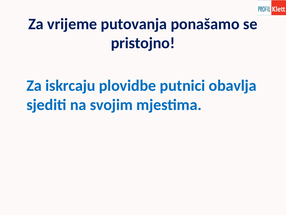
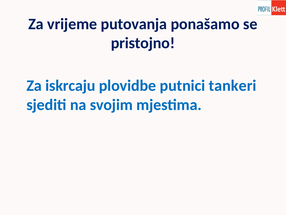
obavlja: obavlja -> tankeri (233, 86)
